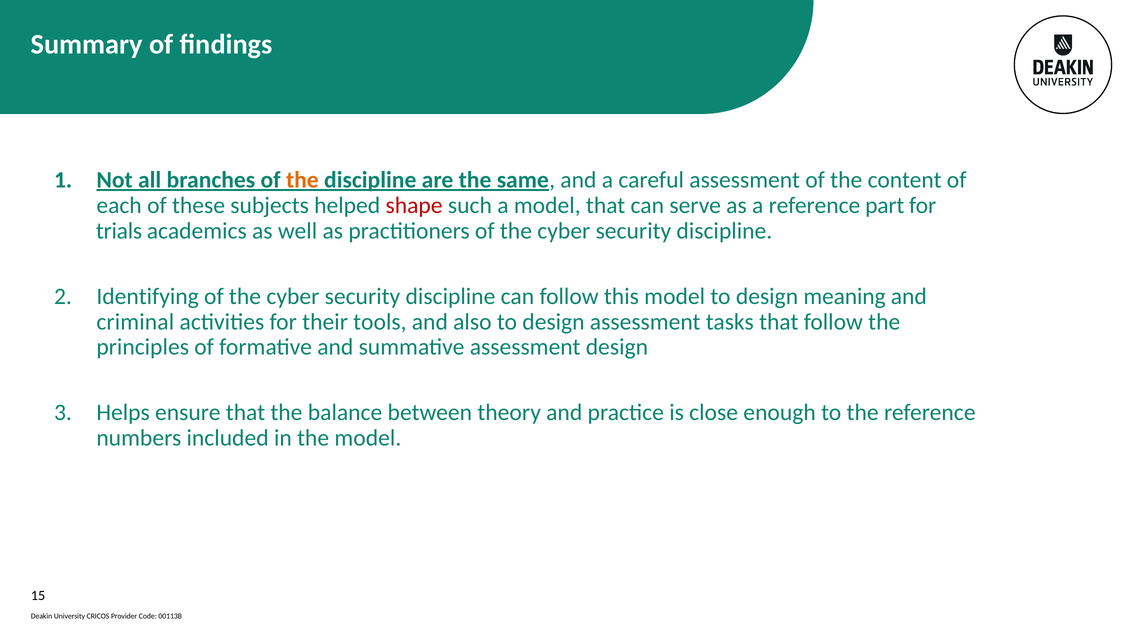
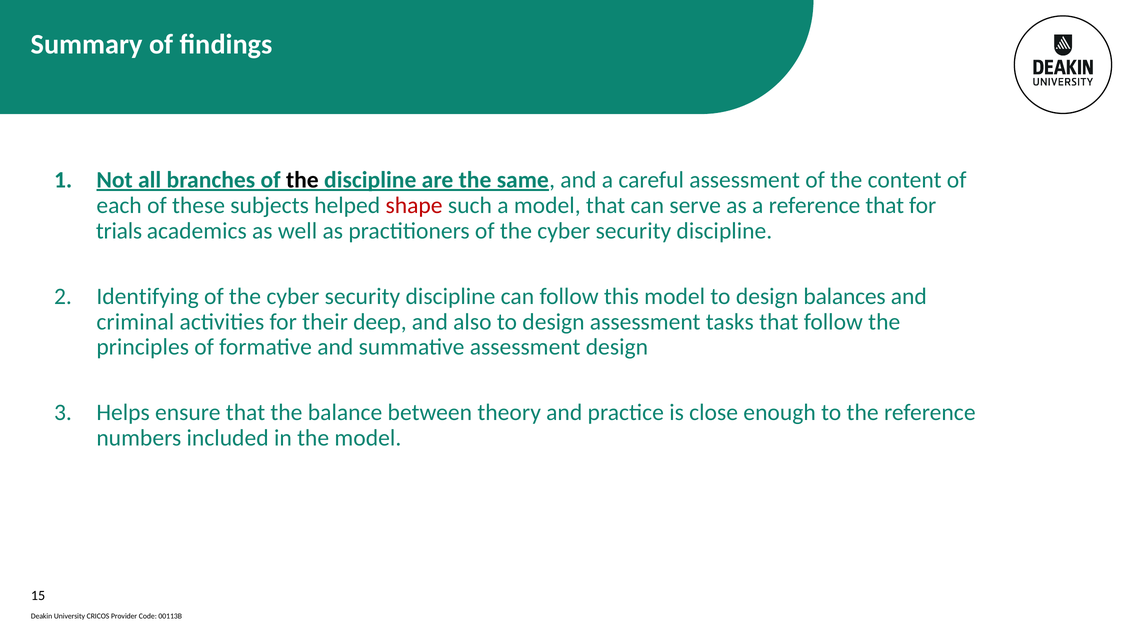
the colour: orange -> black (302, 180)
reference part: part -> that (885, 205)
meaning: meaning -> balances (845, 296)
tools: tools -> deep (380, 322)
